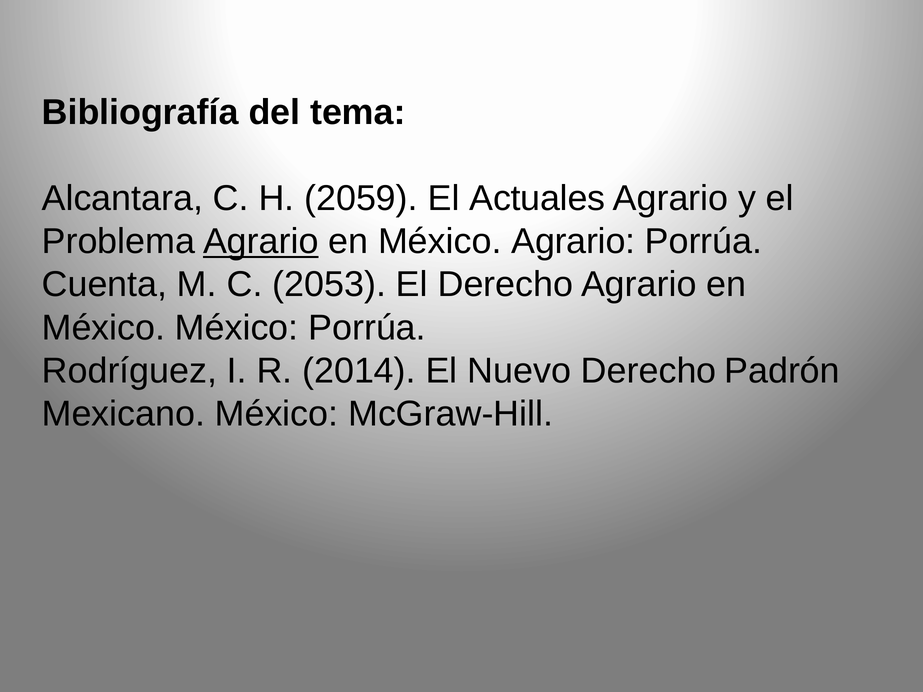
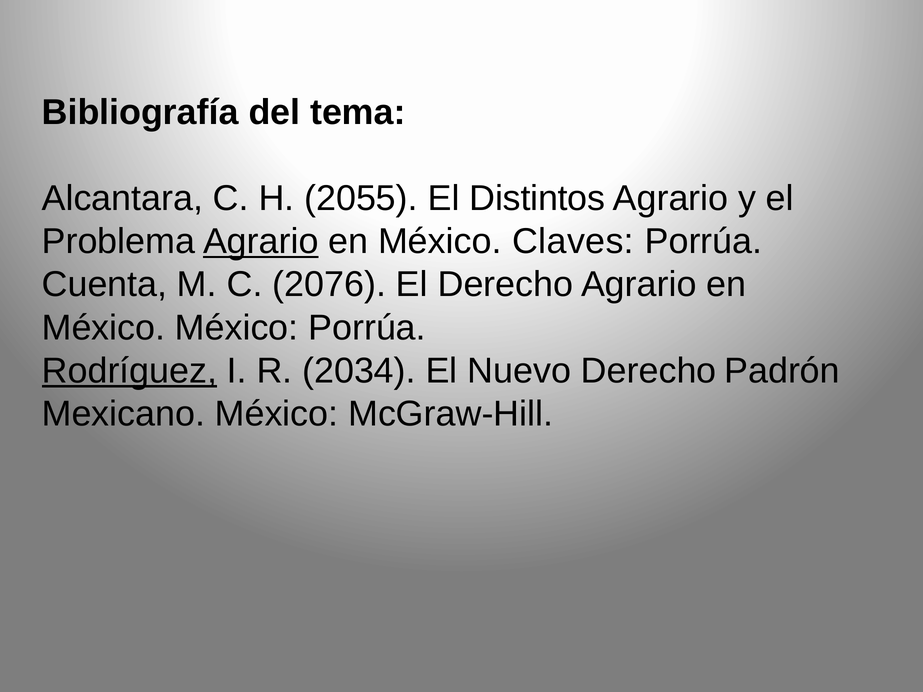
2059: 2059 -> 2055 (361, 199)
Actuales: Actuales -> Distintos (537, 199)
México Agrario: Agrario -> Claves (573, 242)
2053: 2053 -> 2076 (329, 285)
Rodríguez underline: none -> present (129, 371)
2014: 2014 -> 2034 (359, 371)
